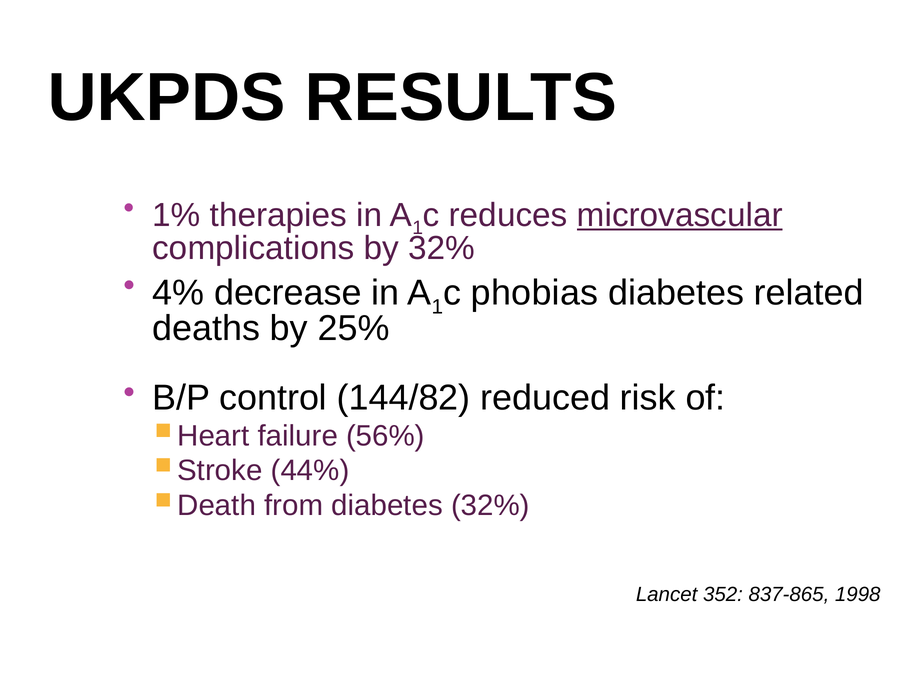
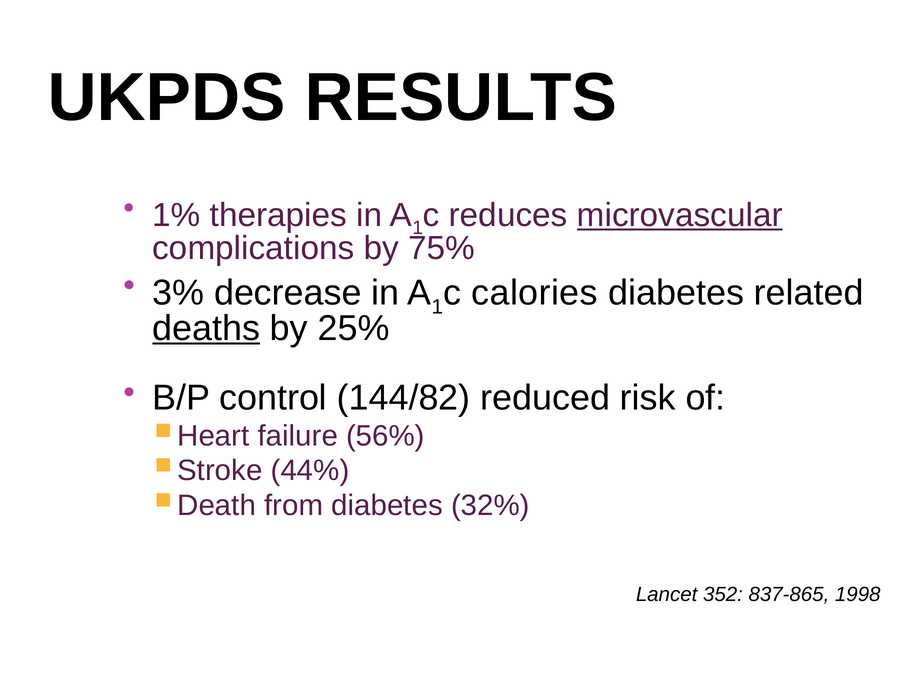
by 32%: 32% -> 75% (442, 248)
4%: 4% -> 3% (178, 293)
phobias: phobias -> calories (535, 293)
deaths underline: none -> present (206, 328)
